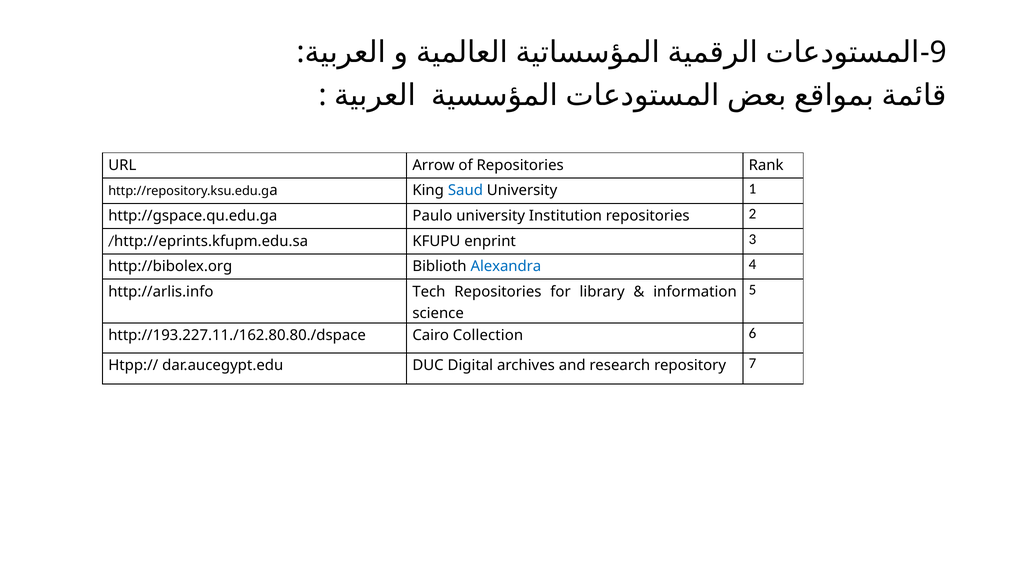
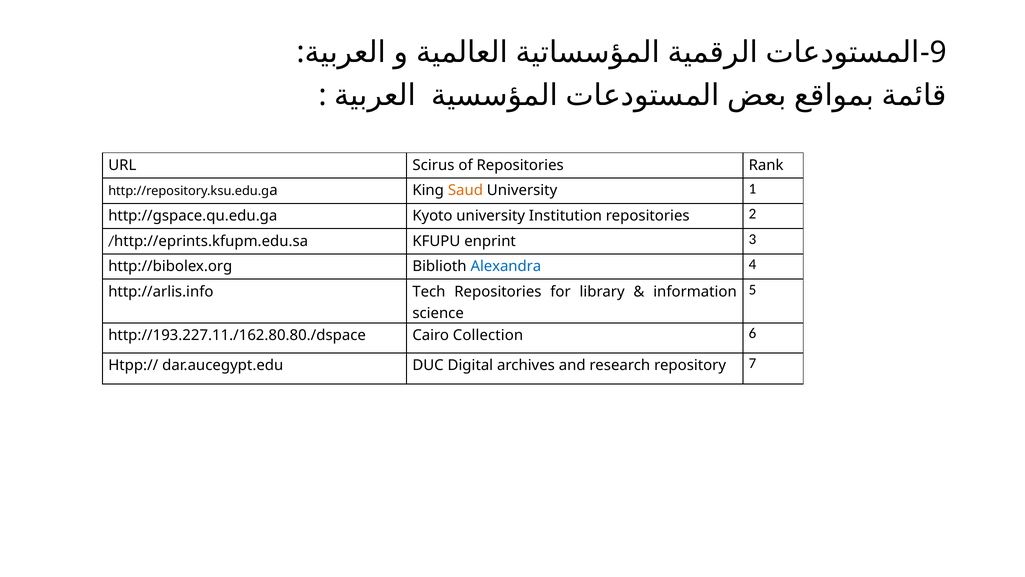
Arrow: Arrow -> Scirus (433, 165)
Saud colour: blue -> orange (465, 190)
Paulo: Paulo -> Kyoto (432, 216)
